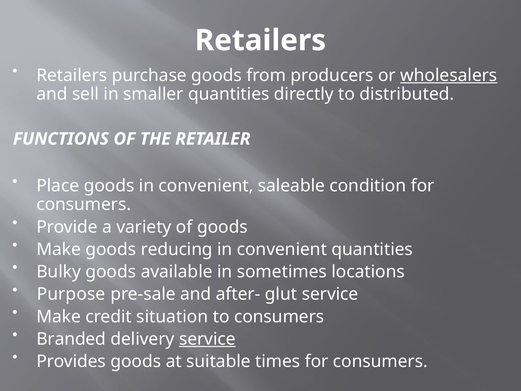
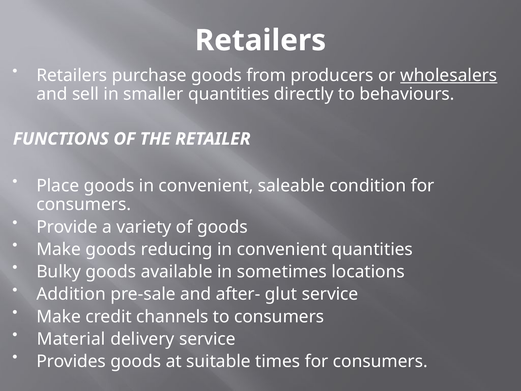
distributed: distributed -> behaviours (407, 94)
Purpose: Purpose -> Addition (71, 294)
situation: situation -> channels (172, 316)
Branded: Branded -> Material (71, 339)
service underline: present -> none (207, 339)
